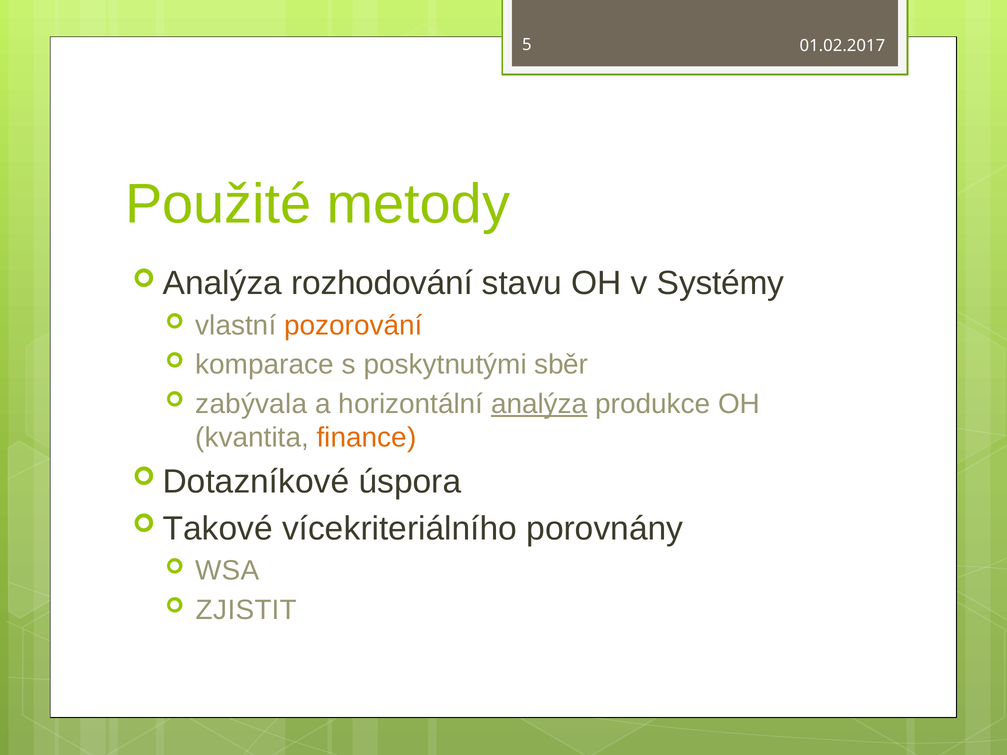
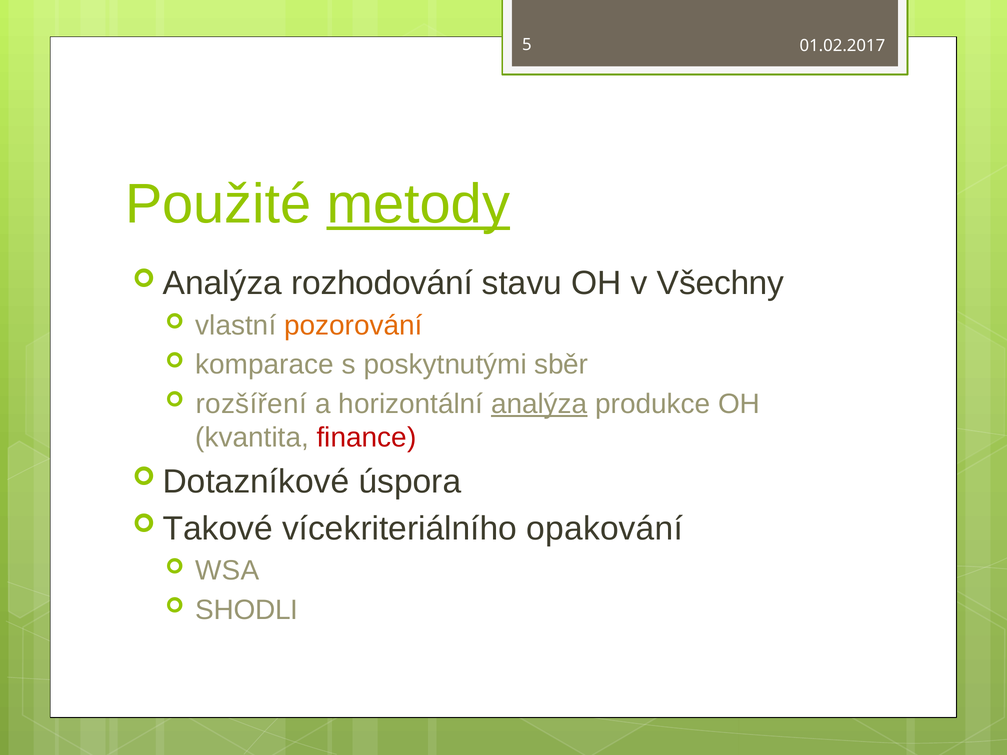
metody underline: none -> present (418, 204)
Systémy: Systémy -> Všechny (721, 283)
zabývala: zabývala -> rozšíření (251, 404)
finance colour: orange -> red (367, 438)
porovnány: porovnány -> opakování (605, 529)
ZJISTIT: ZJISTIT -> SHODLI (247, 610)
